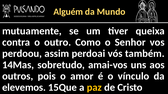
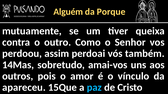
Mundo: Mundo -> Porque (111, 12)
elevemos: elevemos -> apareceu (24, 88)
paz colour: yellow -> light blue (94, 88)
